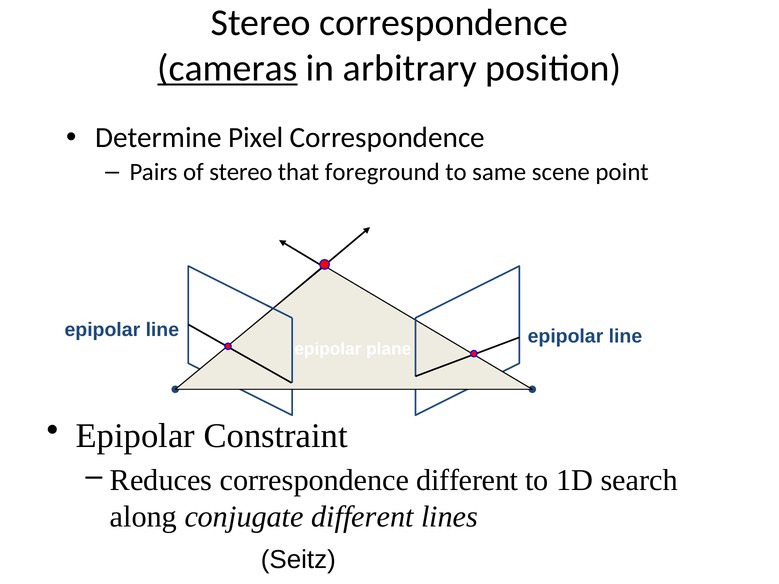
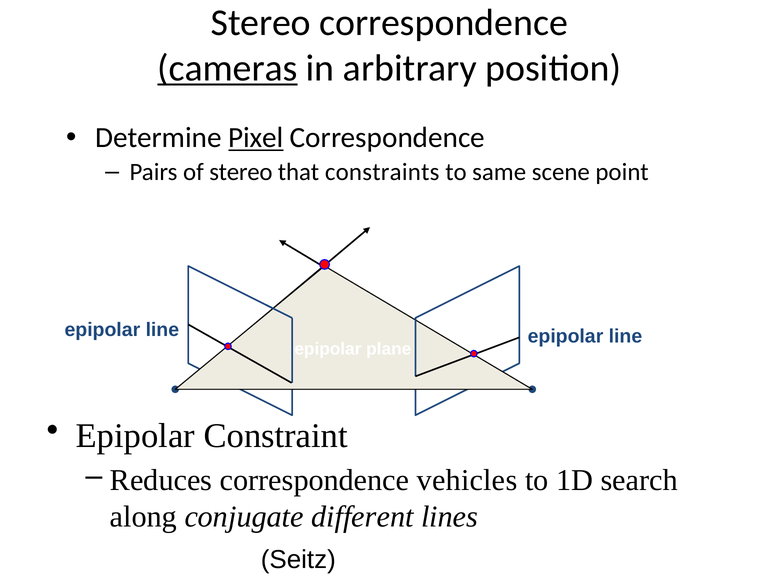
Pixel underline: none -> present (256, 138)
foreground: foreground -> constraints (382, 172)
correspondence different: different -> vehicles (467, 481)
